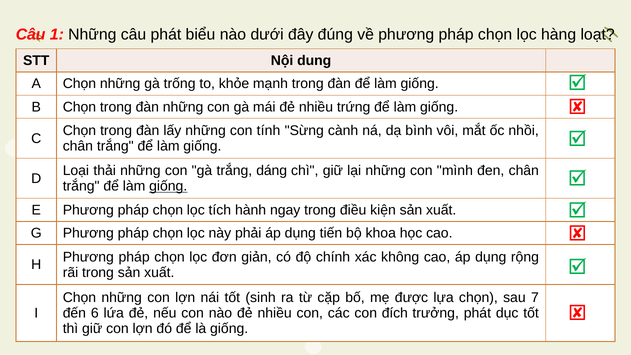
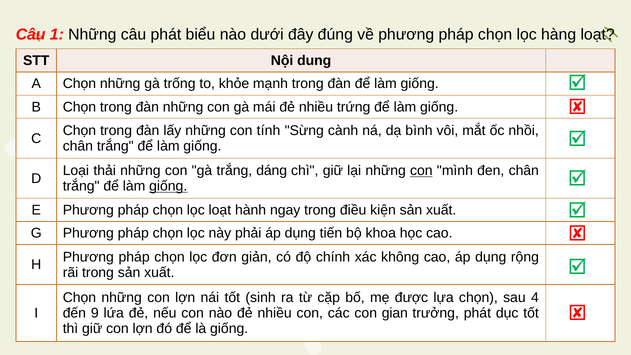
con underline: none -> present (421, 171)
lọc tích: tích -> loạt (220, 210)
7: 7 -> 4 (535, 298)
6: 6 -> 9 (95, 313)
đích: đích -> gian (395, 313)
